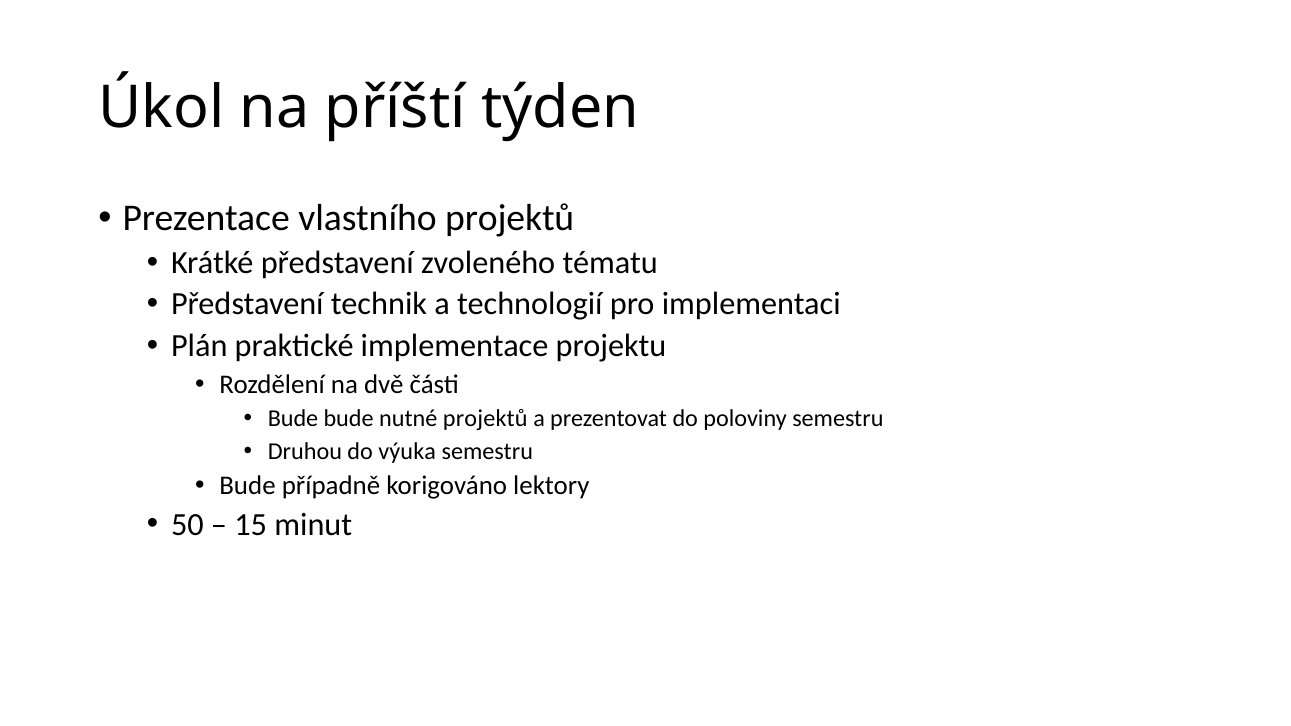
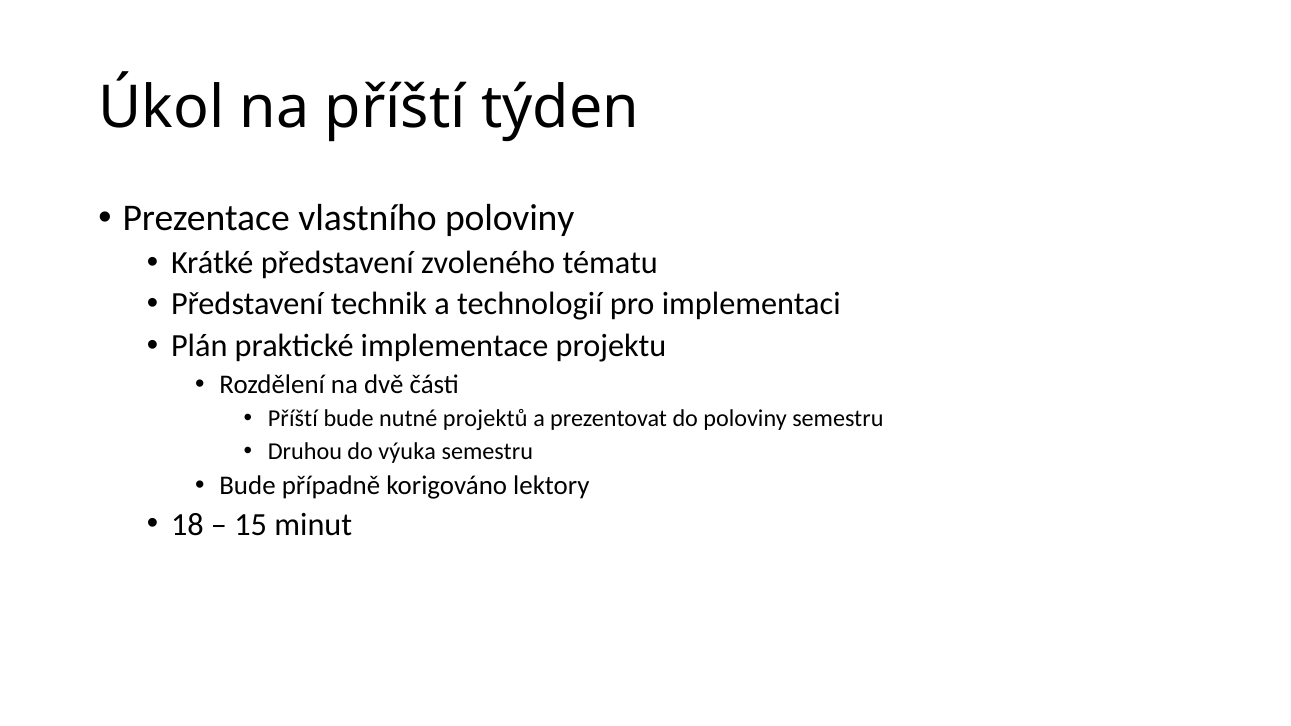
vlastního projektů: projektů -> poloviny (510, 218)
Bude: Bude -> Příští (293, 419)
50: 50 -> 18 (187, 525)
